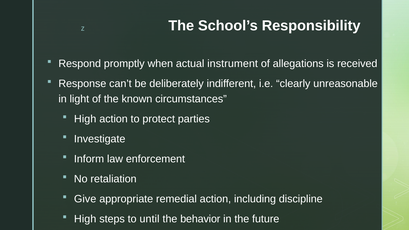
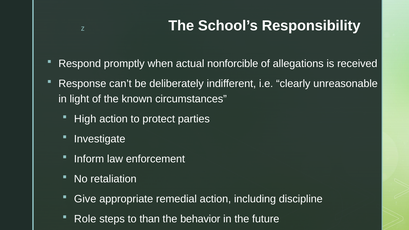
instrument: instrument -> nonforcible (233, 64)
High: High -> Role (85, 219)
until: until -> than (150, 219)
